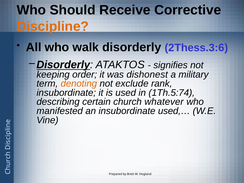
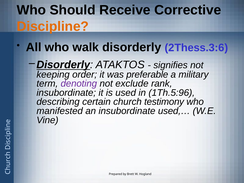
dishonest: dishonest -> preferable (147, 75)
denoting colour: orange -> purple (79, 84)
1Th.5:74: 1Th.5:74 -> 1Th.5:96 (172, 93)
whatever: whatever -> testimony (164, 102)
